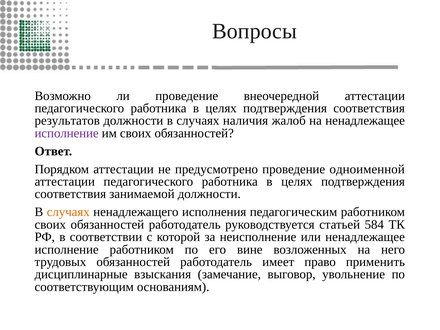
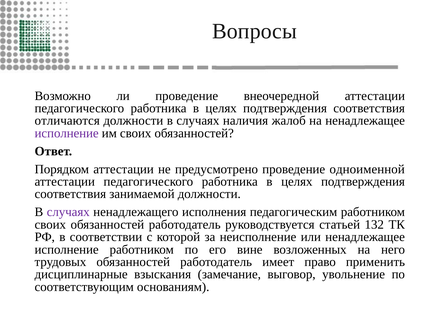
результатов: результатов -> отличаются (67, 121)
случаях colour: orange -> purple (68, 212)
584: 584 -> 132 (374, 225)
